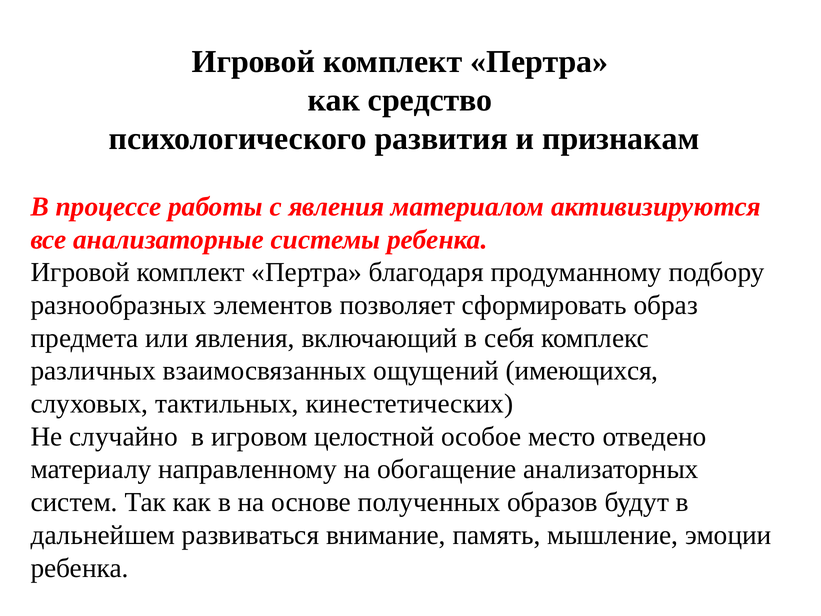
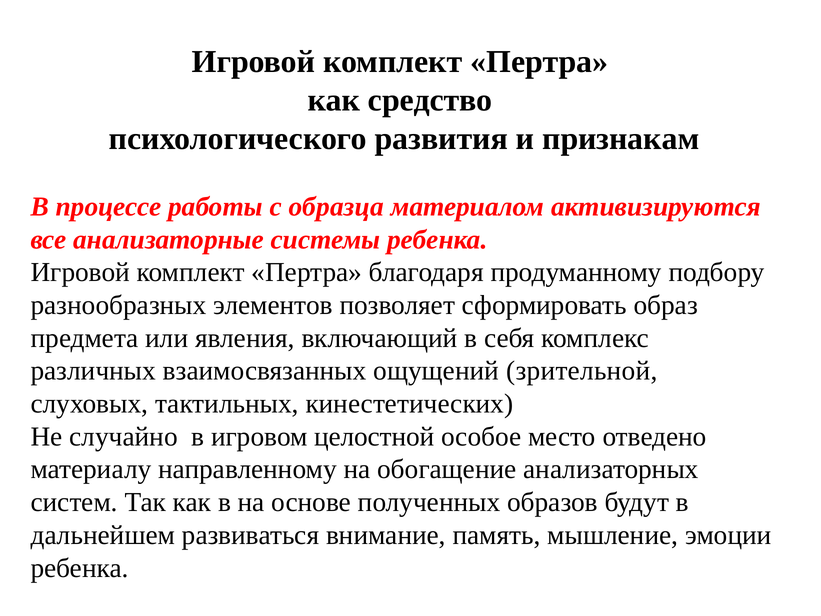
с явления: явления -> образца (336, 207)
имеющихся: имеющихся -> зрительной (582, 371)
